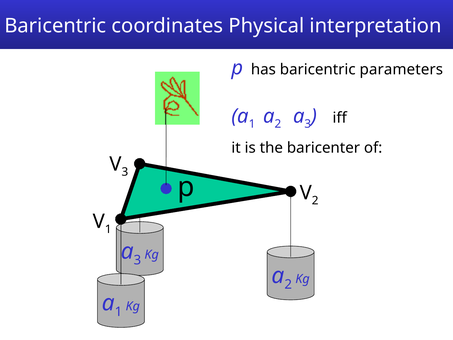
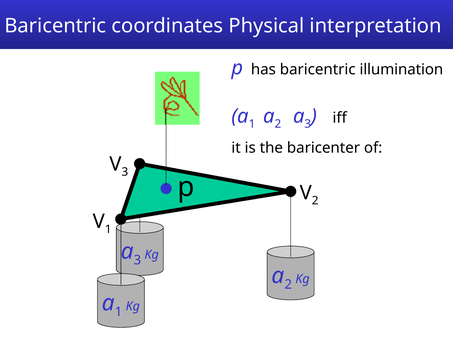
parameters: parameters -> illumination (401, 69)
